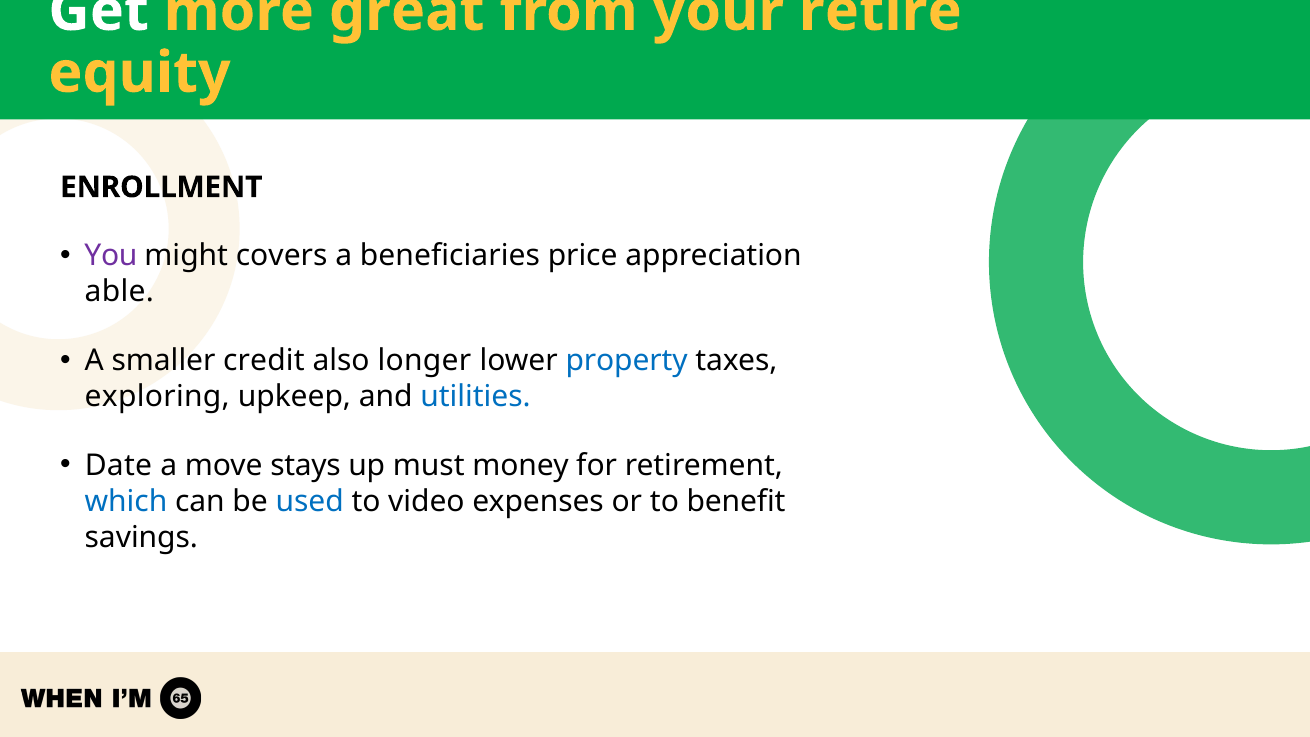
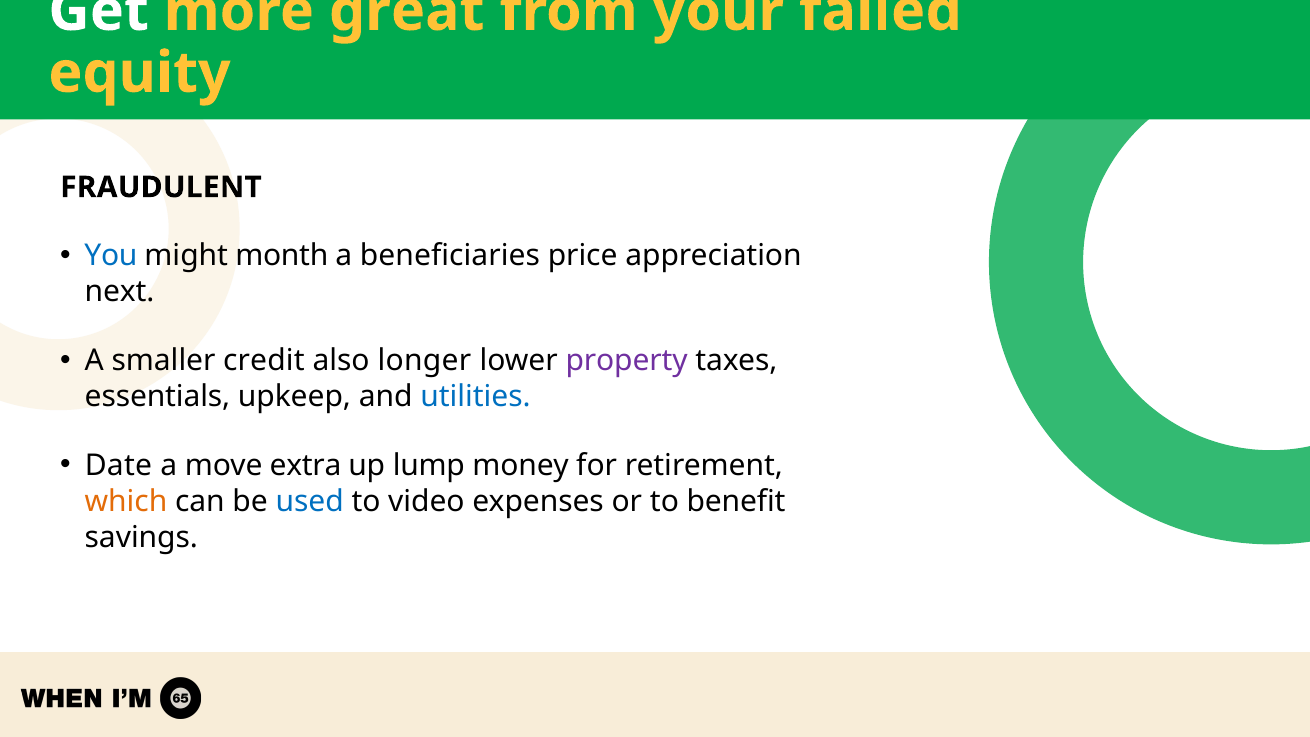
retire: retire -> failed (880, 11)
ENROLLMENT: ENROLLMENT -> FRAUDULENT (161, 187)
You colour: purple -> blue (111, 256)
covers: covers -> month (282, 256)
able: able -> next (120, 292)
property colour: blue -> purple (627, 361)
exploring: exploring -> essentials (157, 397)
stays: stays -> extra (306, 465)
must: must -> lump (429, 465)
which colour: blue -> orange (126, 501)
